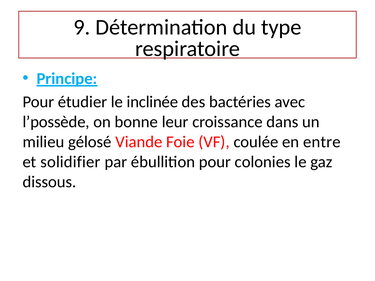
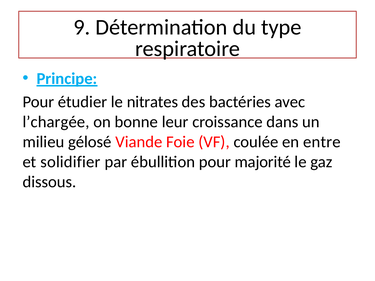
inclinée: inclinée -> nitrates (152, 102)
l’possède: l’possède -> l’chargée (56, 122)
colonies: colonies -> majorité (263, 162)
